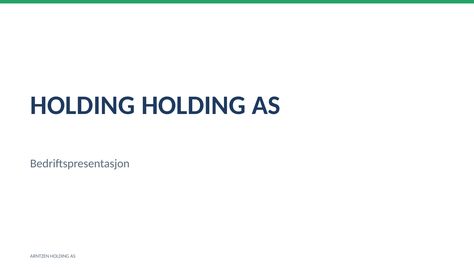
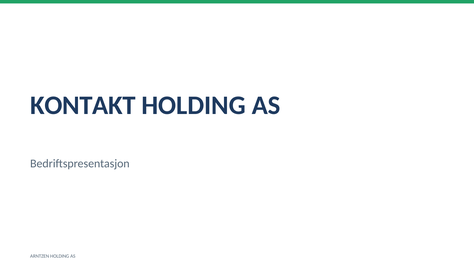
HOLDING: HOLDING -> KONTAKT (83, 105)
